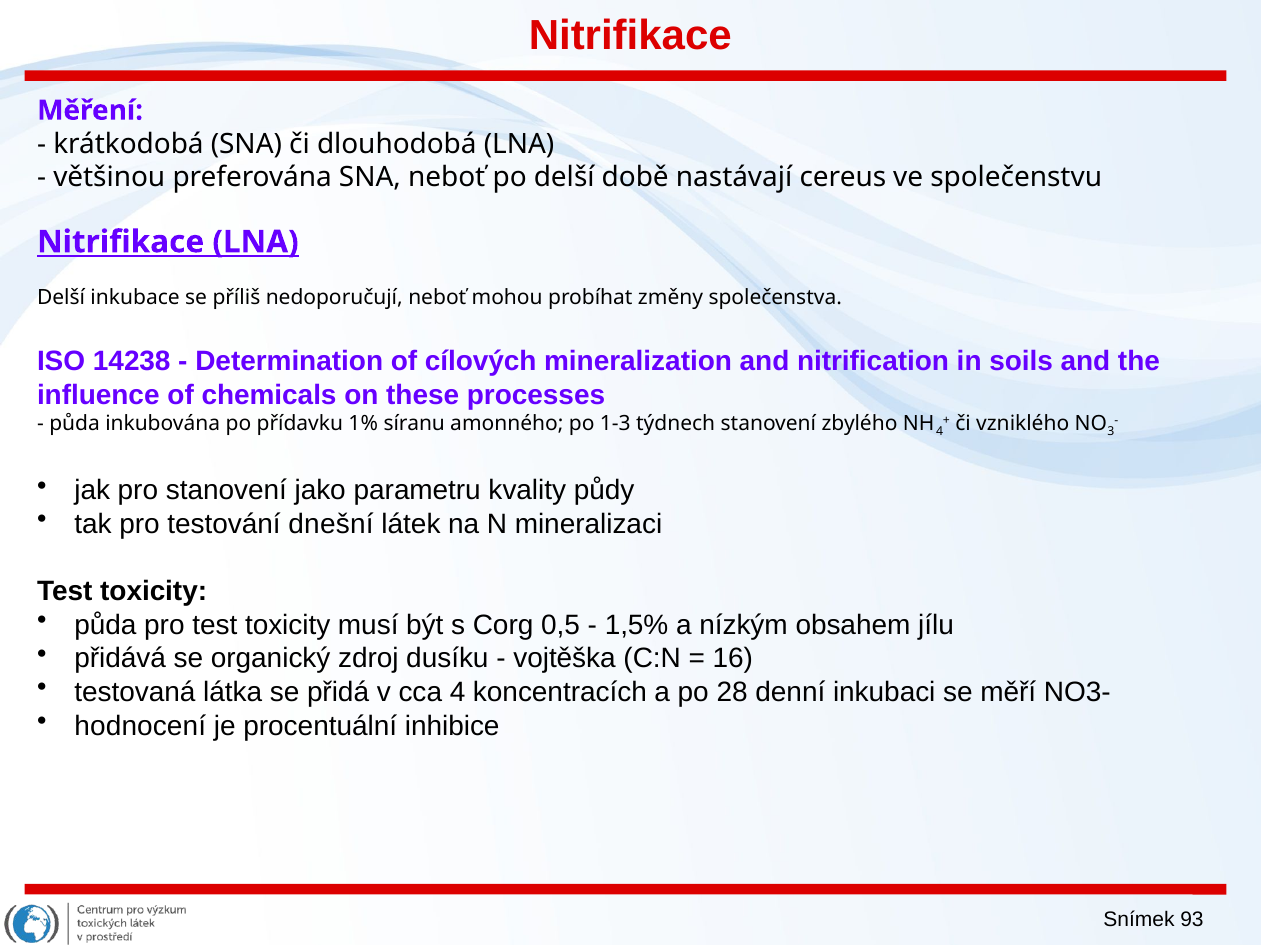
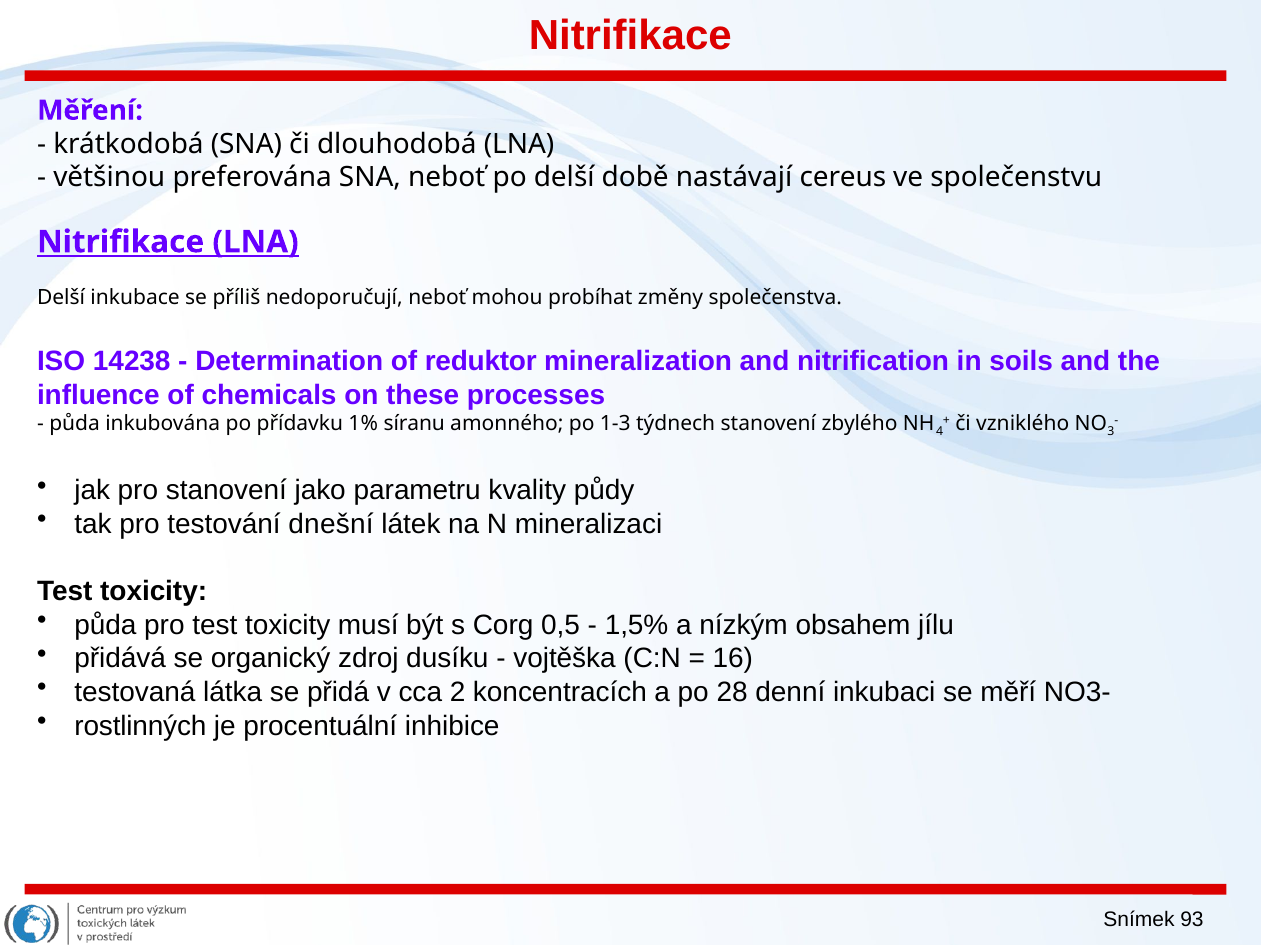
cílových: cílových -> reduktor (481, 362)
cca 4: 4 -> 2 (458, 693)
hodnocení: hodnocení -> rostlinných (140, 726)
